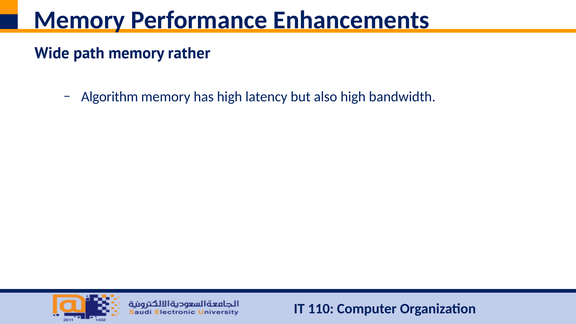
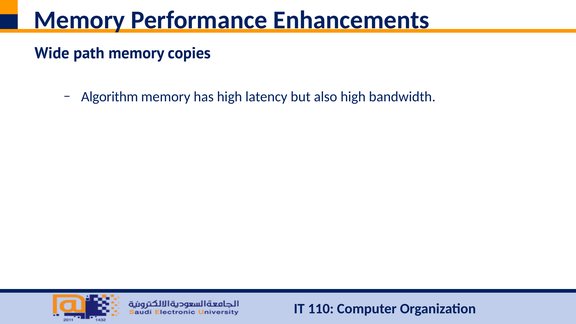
rather: rather -> copies (189, 53)
